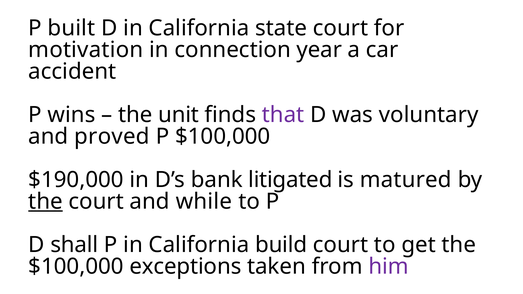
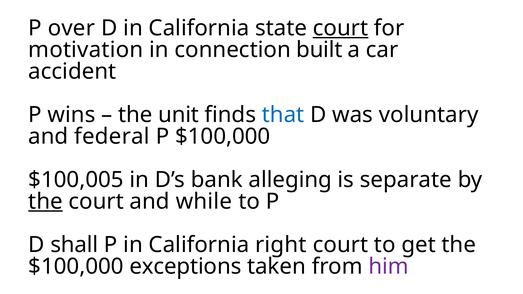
built: built -> over (71, 28)
court underline: none -> present (340, 28)
year: year -> built (319, 50)
that colour: purple -> blue (283, 115)
proved: proved -> federal (112, 137)
$190,000: $190,000 -> $100,005 (76, 180)
litigated: litigated -> alleging (290, 180)
matured: matured -> separate (406, 180)
build: build -> right (281, 245)
